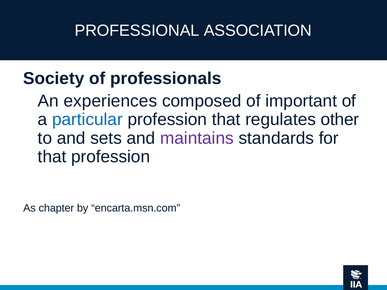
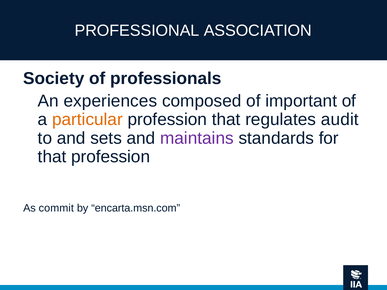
particular colour: blue -> orange (87, 120)
other: other -> audit (340, 120)
chapter: chapter -> commit (56, 208)
